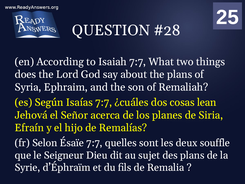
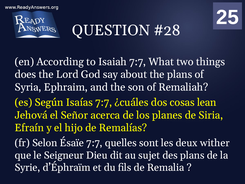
souffle: souffle -> wither (215, 143)
